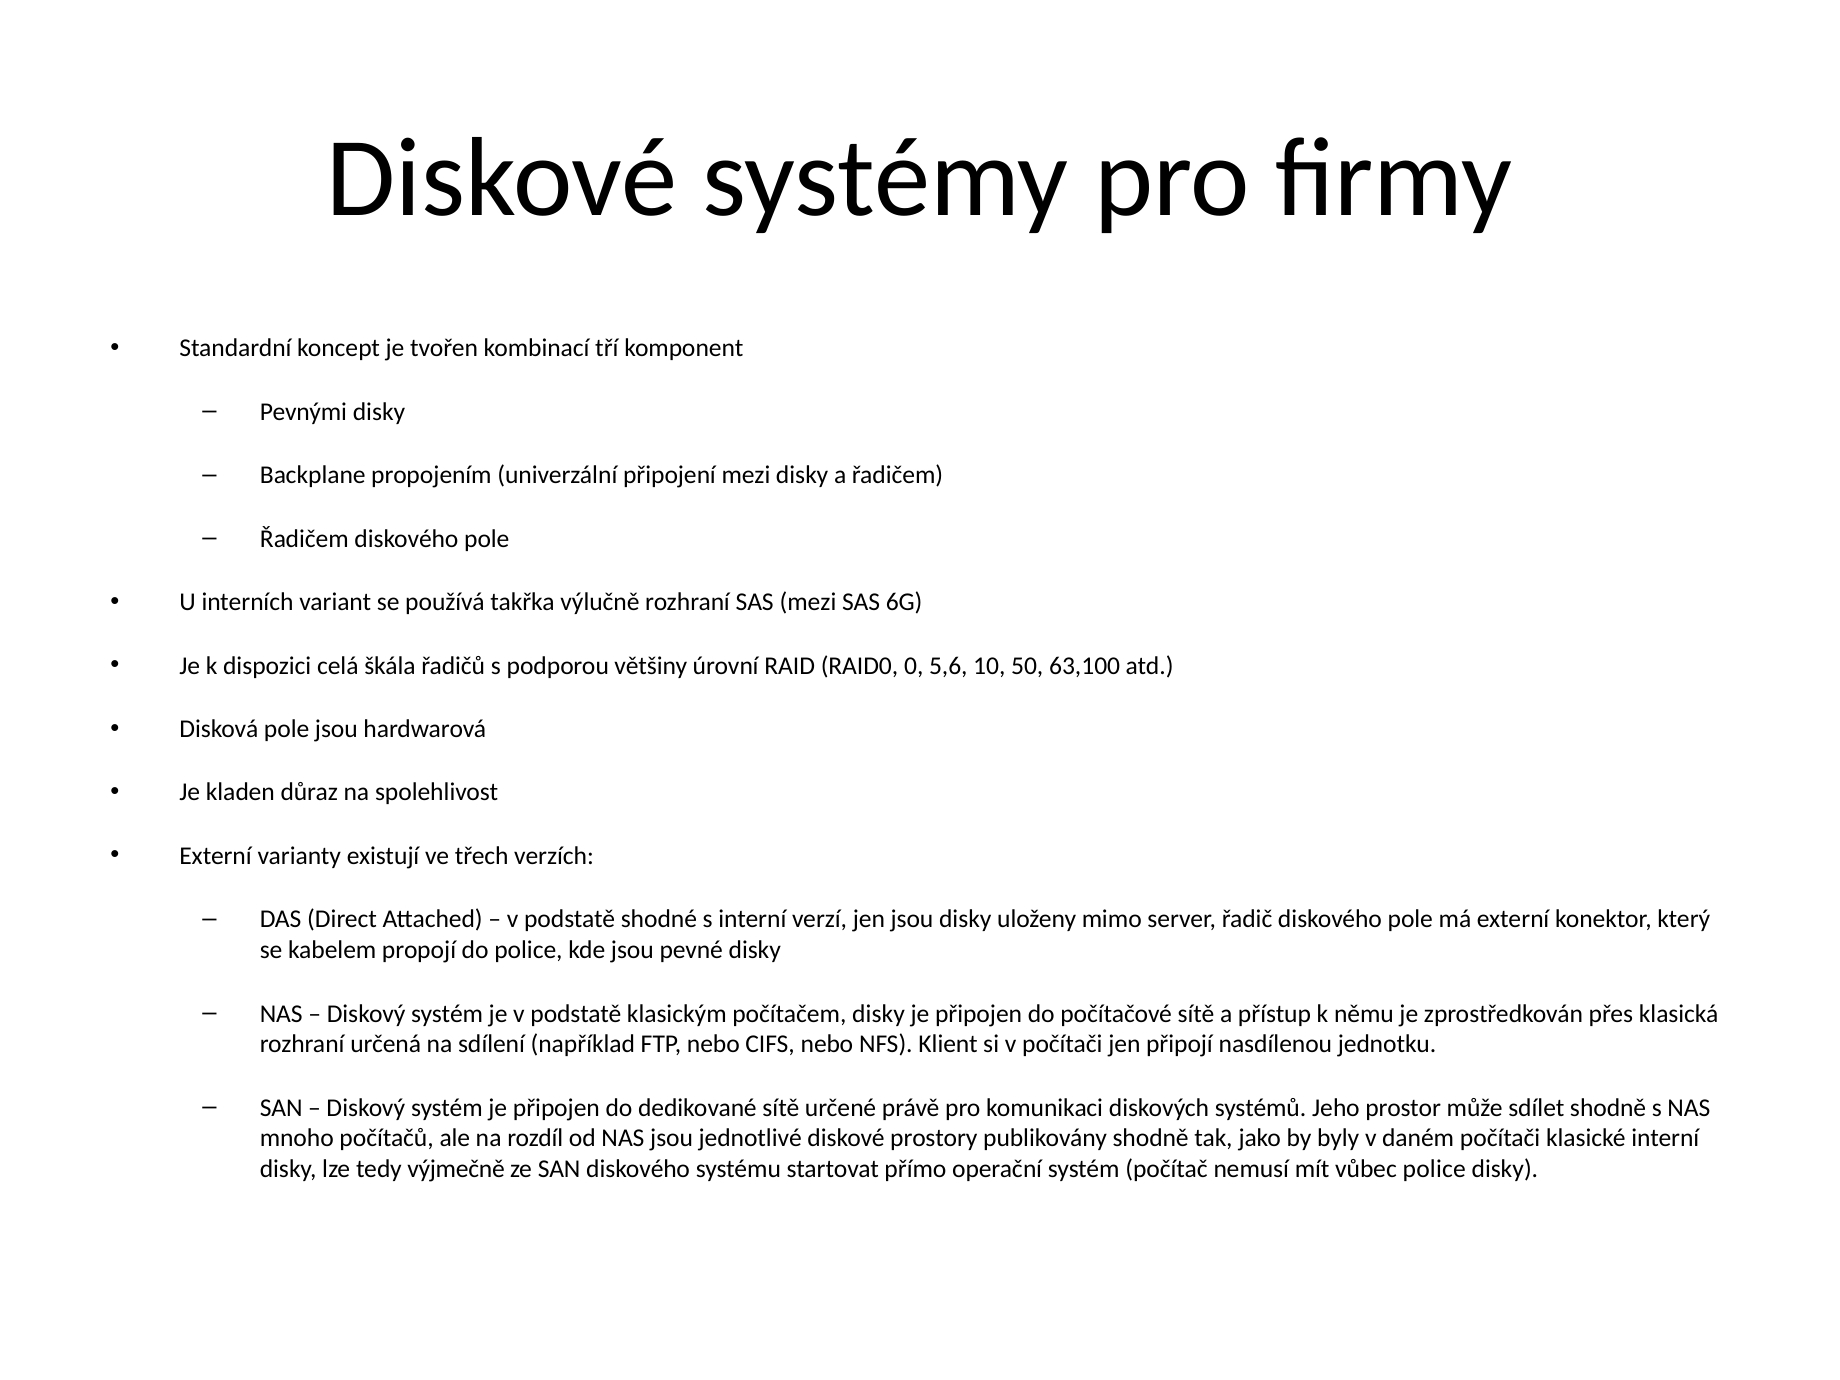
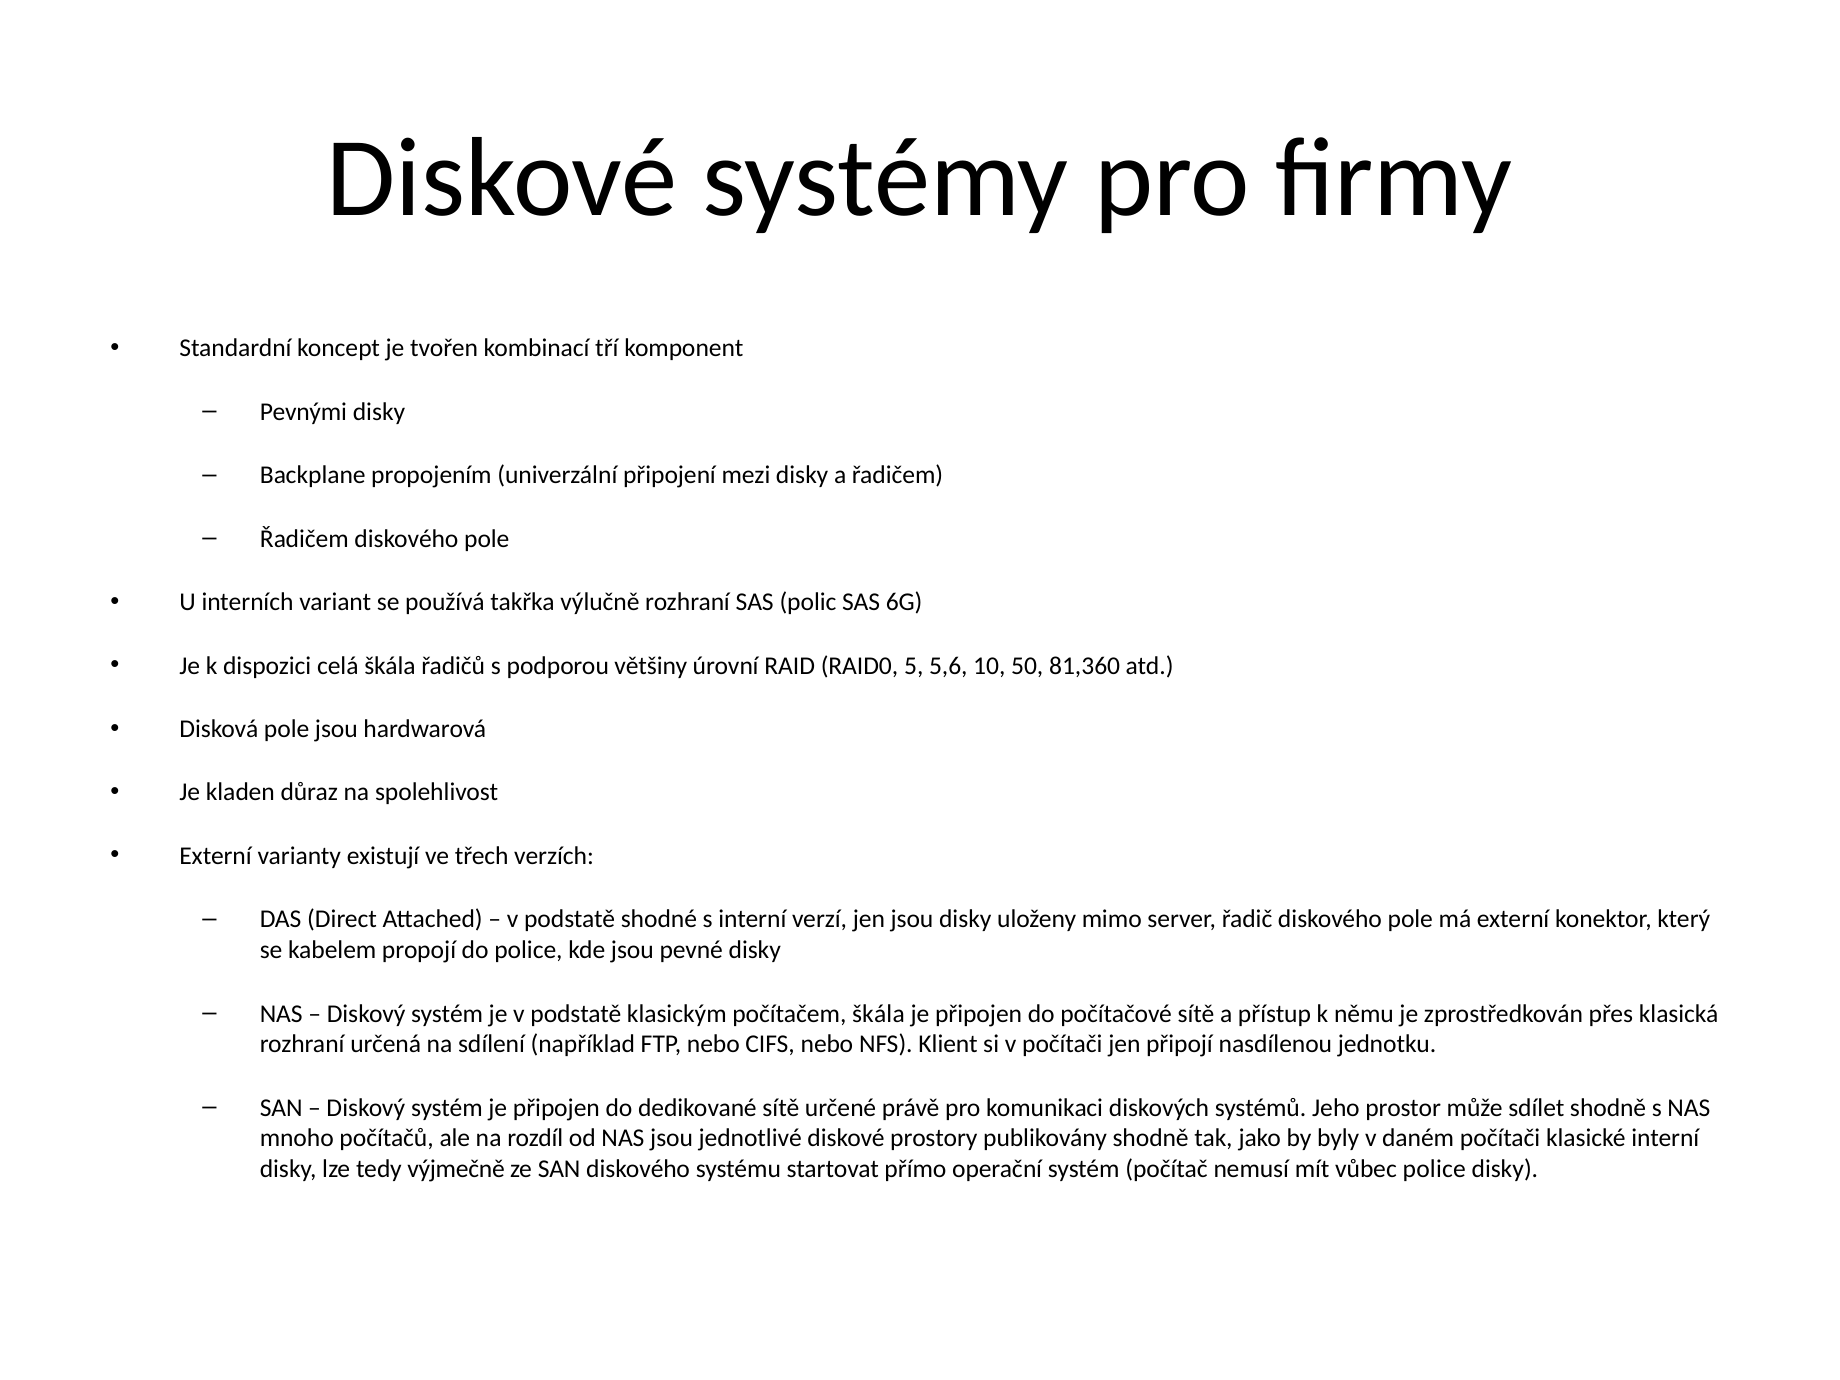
SAS mezi: mezi -> polic (808, 602)
0: 0 -> 5 (914, 666)
63,100: 63,100 -> 81,360 (1085, 666)
počítačem disky: disky -> škála (878, 1014)
